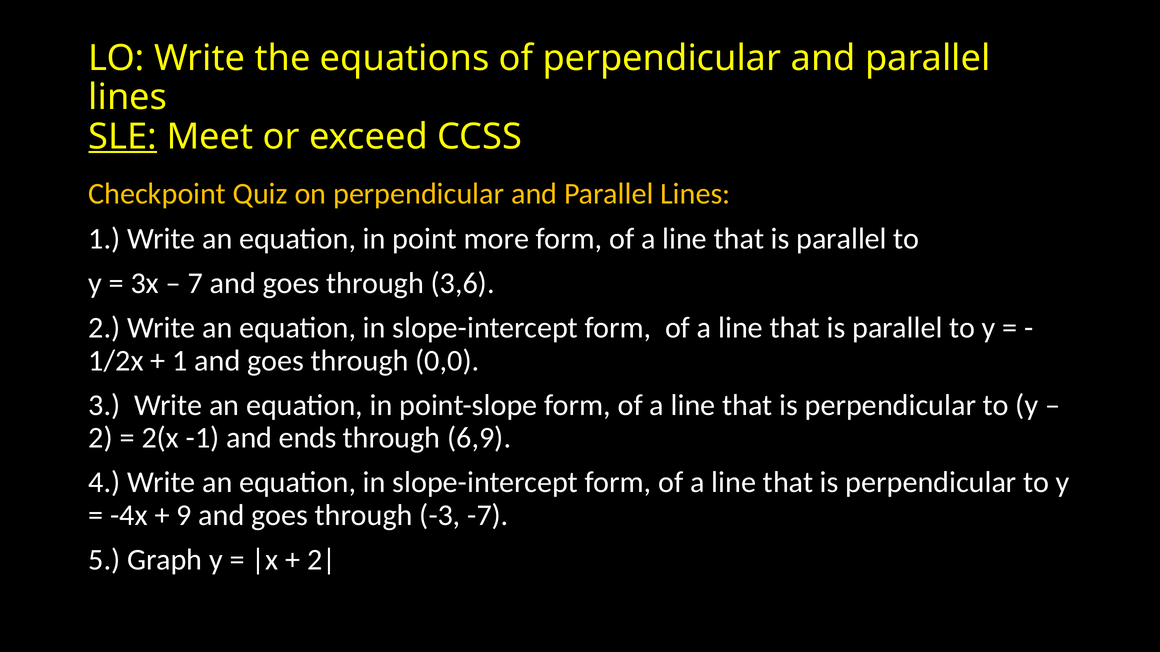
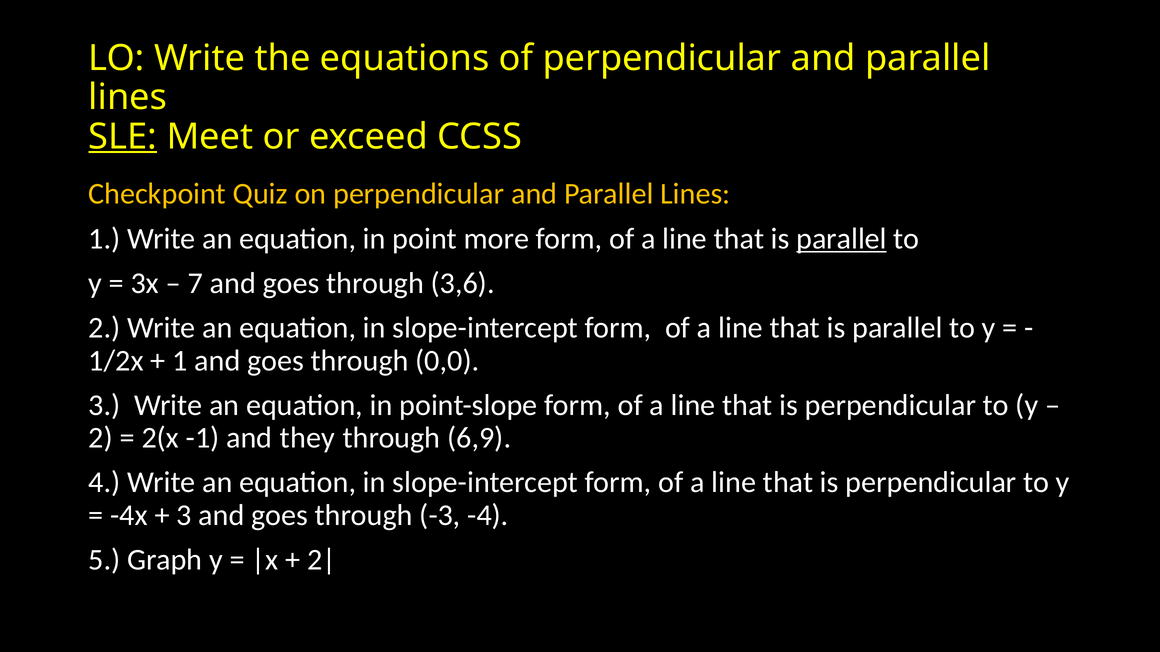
parallel underline: none -> present (842, 239)
ends: ends -> they (307, 438)
9: 9 -> 3 (184, 515)
-7: -7 -> -4 (488, 515)
